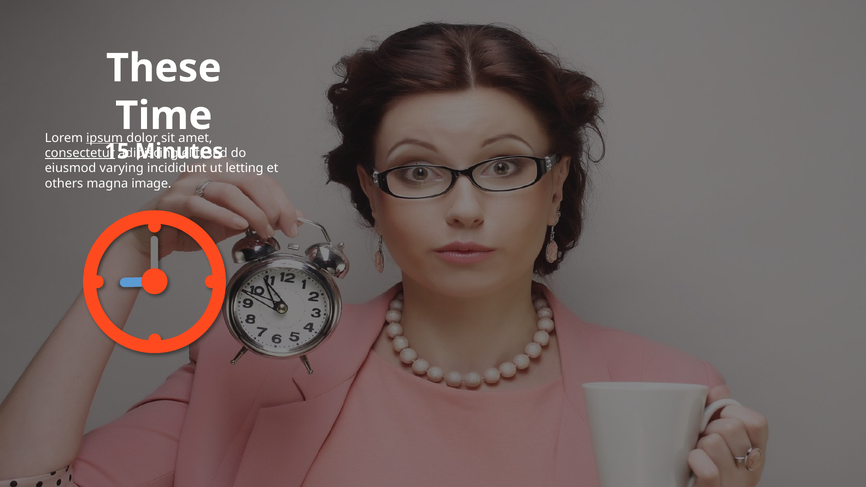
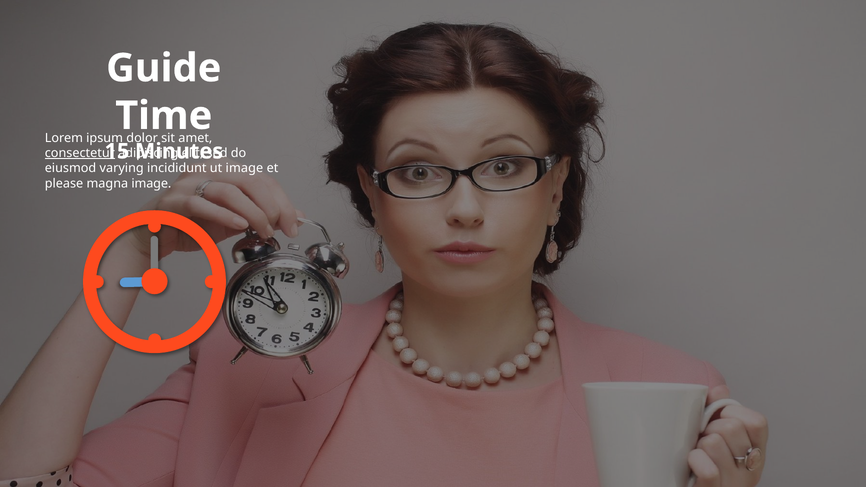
These: These -> Guide (164, 68)
ipsum underline: present -> none (105, 138)
letting: letting -> image (244, 168)
others: others -> please (64, 183)
